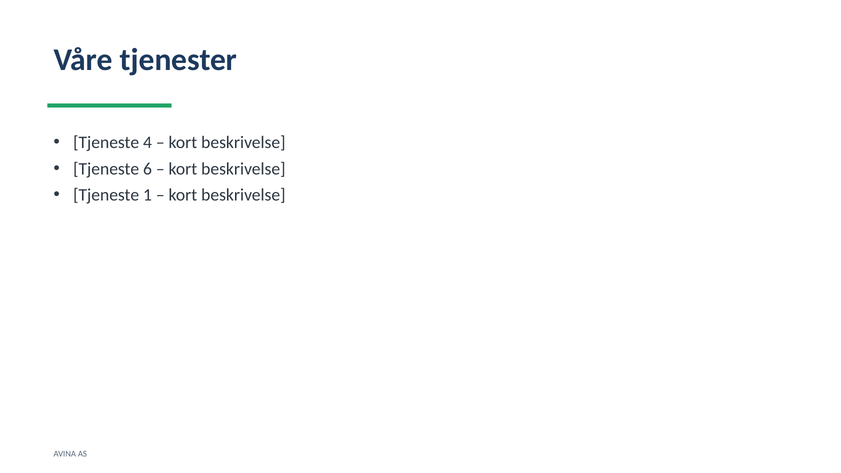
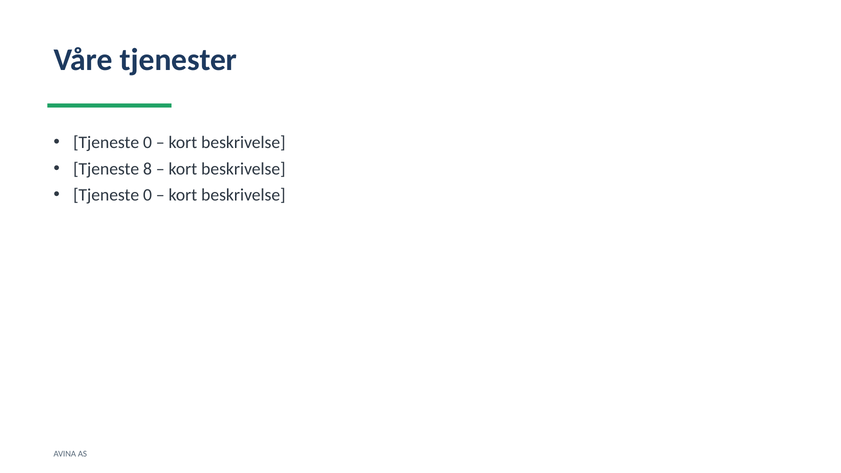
4: 4 -> 0 (147, 142)
6: 6 -> 8 (147, 169)
1: 1 -> 0 (147, 195)
